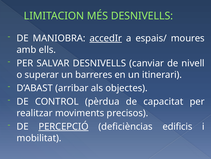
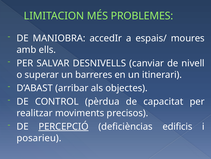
MÉS DESNIVELLS: DESNIVELLS -> PROBLEMES (142, 16)
accedIr underline: present -> none (106, 38)
mobilitat: mobilitat -> posarieu (39, 137)
